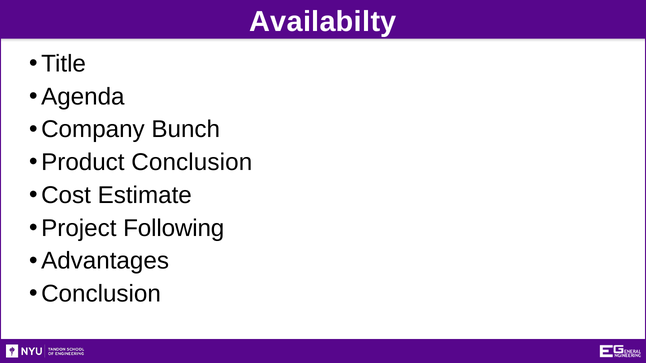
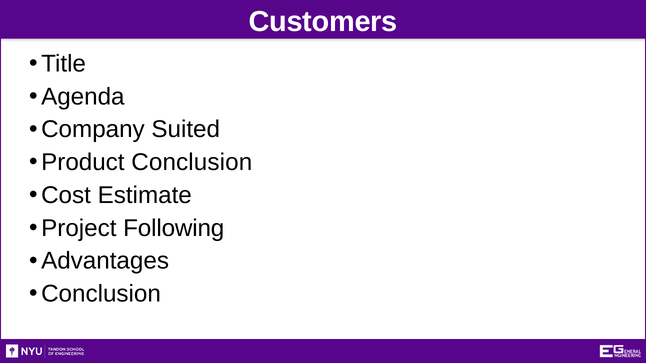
Availabilty: Availabilty -> Customers (323, 22)
Bunch: Bunch -> Suited (186, 130)
